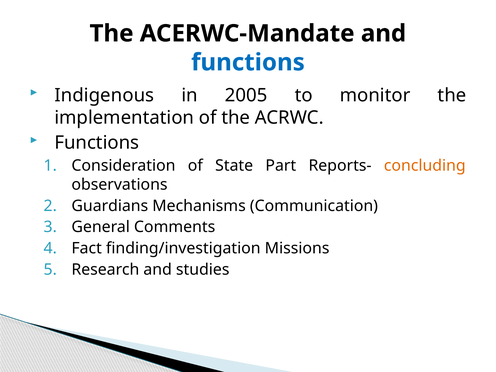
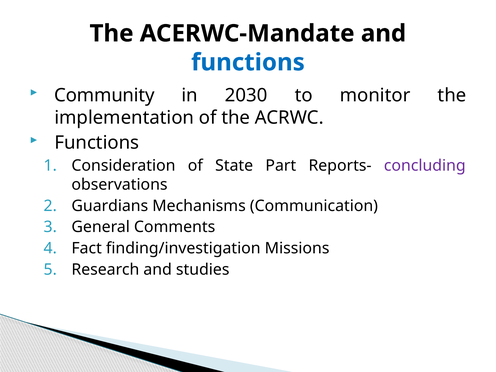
Indigenous: Indigenous -> Community (104, 95)
2005: 2005 -> 2030 (246, 95)
concluding colour: orange -> purple (425, 165)
